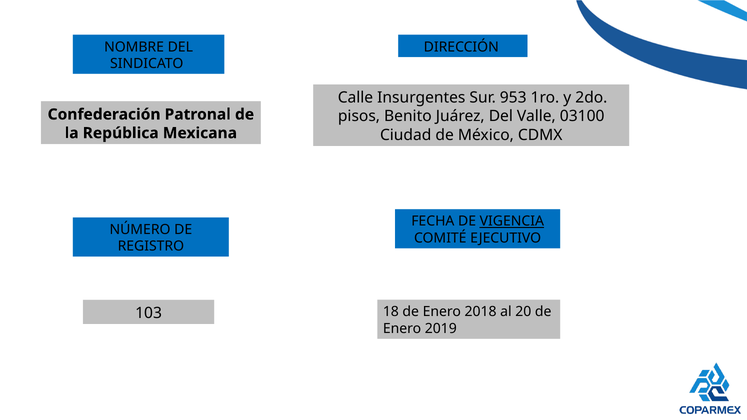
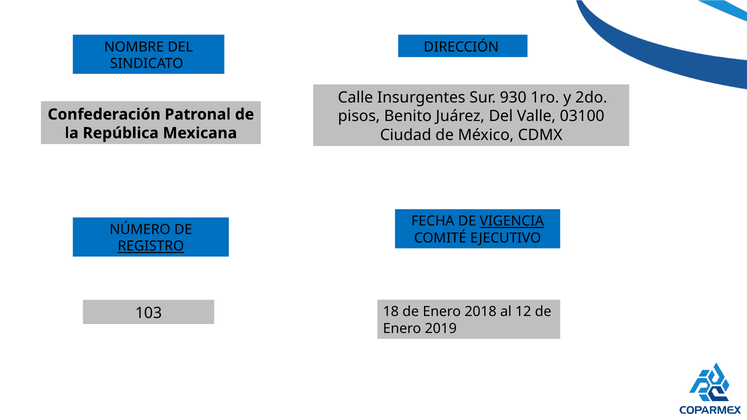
953: 953 -> 930 (513, 98)
REGISTRO underline: none -> present (151, 246)
20: 20 -> 12 (523, 312)
